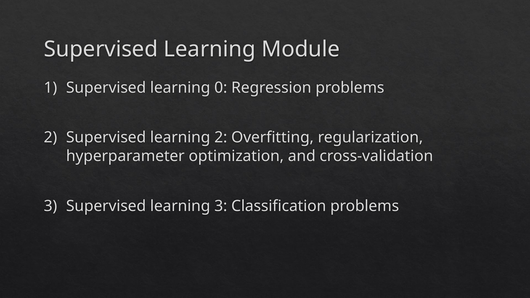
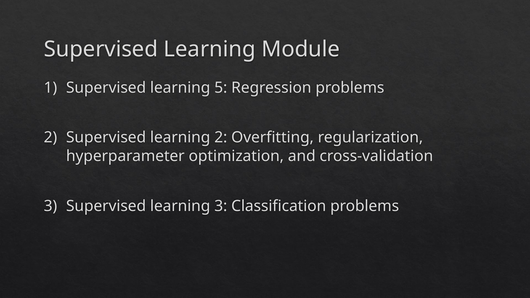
0: 0 -> 5 (221, 88)
